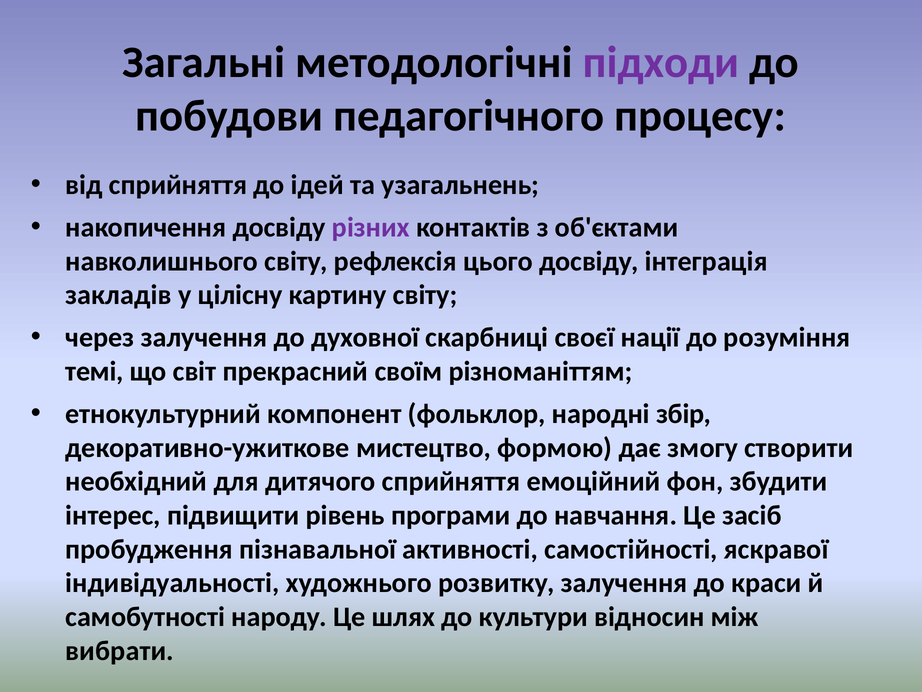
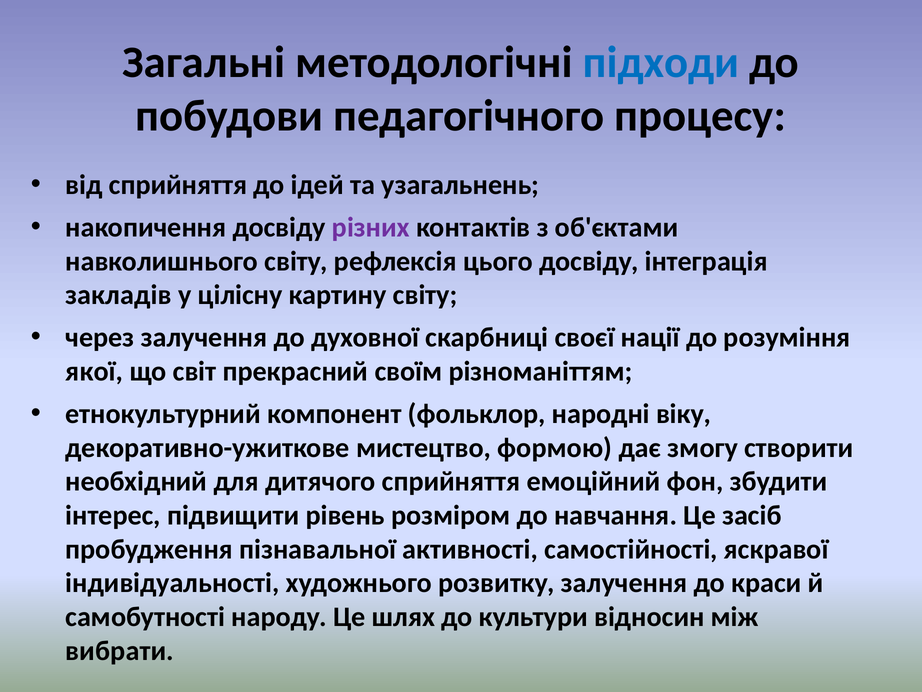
підходи colour: purple -> blue (661, 62)
темі: темі -> якої (94, 371)
збір: збір -> віку (684, 414)
програми: програми -> розміром (451, 515)
